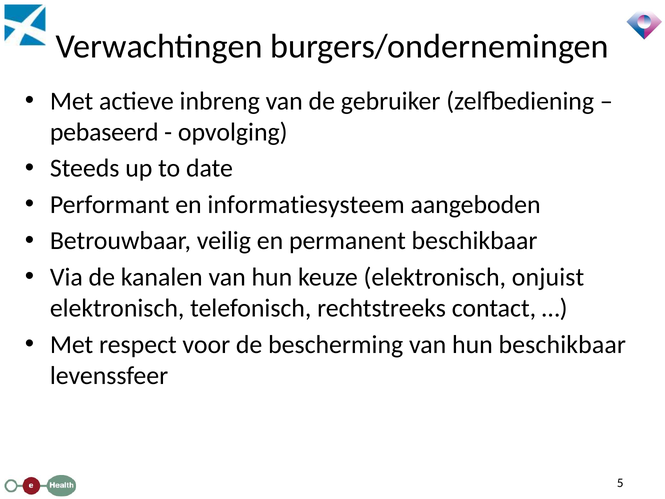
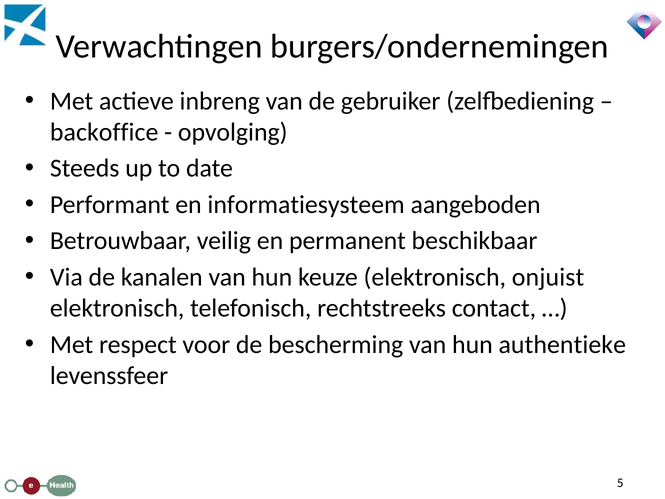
pebaseerd: pebaseerd -> backoffice (104, 132)
hun beschikbaar: beschikbaar -> authentieke (562, 344)
